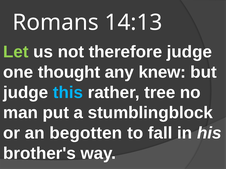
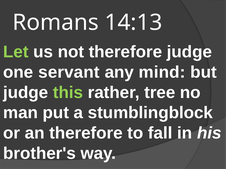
thought: thought -> servant (69, 72)
knew: knew -> mind (162, 72)
this colour: light blue -> light green (68, 93)
an begotten: begotten -> therefore (86, 133)
